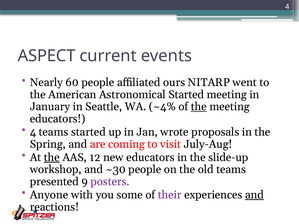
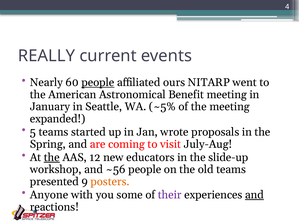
ASPECT: ASPECT -> REALLY (46, 56)
people underline: none -> present (98, 83)
Astronomical Started: Started -> Benefit (186, 95)
~4%: ~4% -> ~5% (162, 107)
the underline: present -> none (199, 107)
educators: educators -> expanded (58, 119)
4: 4 -> 5 (33, 132)
~30: ~30 -> ~56 (116, 170)
posters colour: purple -> orange (110, 182)
